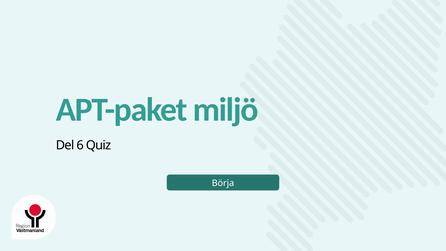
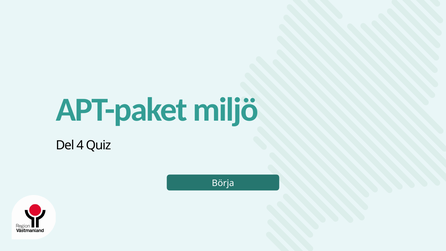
6: 6 -> 4 (80, 145)
